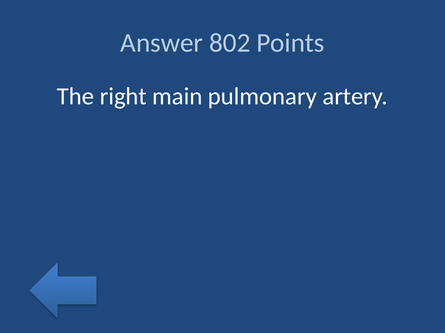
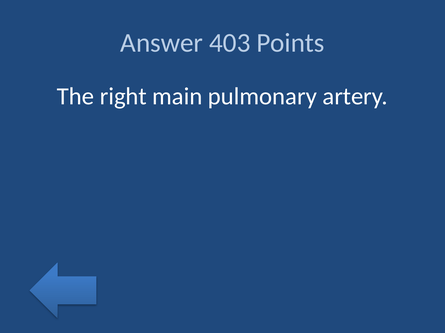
802: 802 -> 403 (230, 43)
